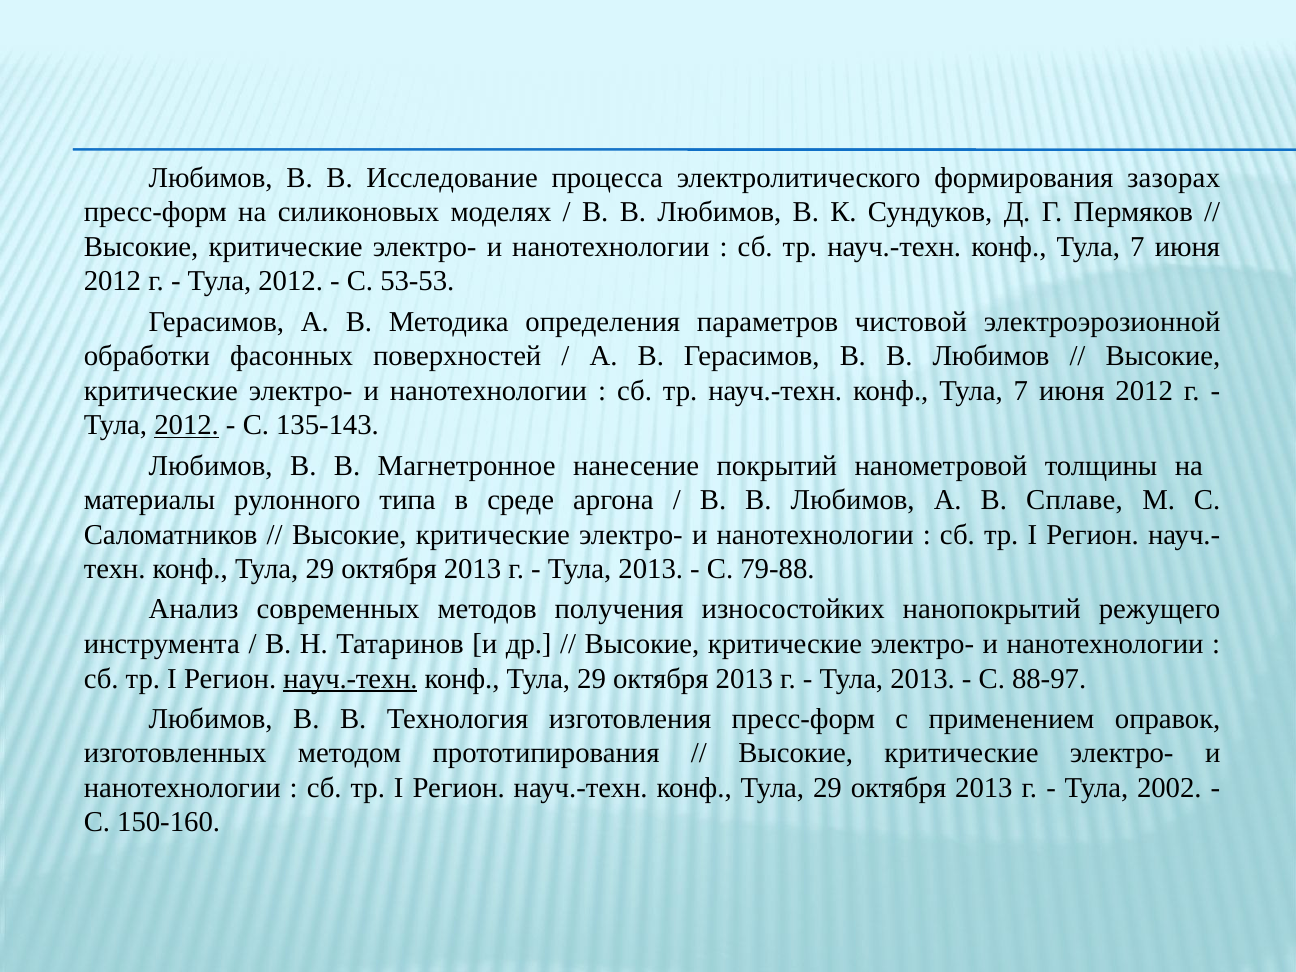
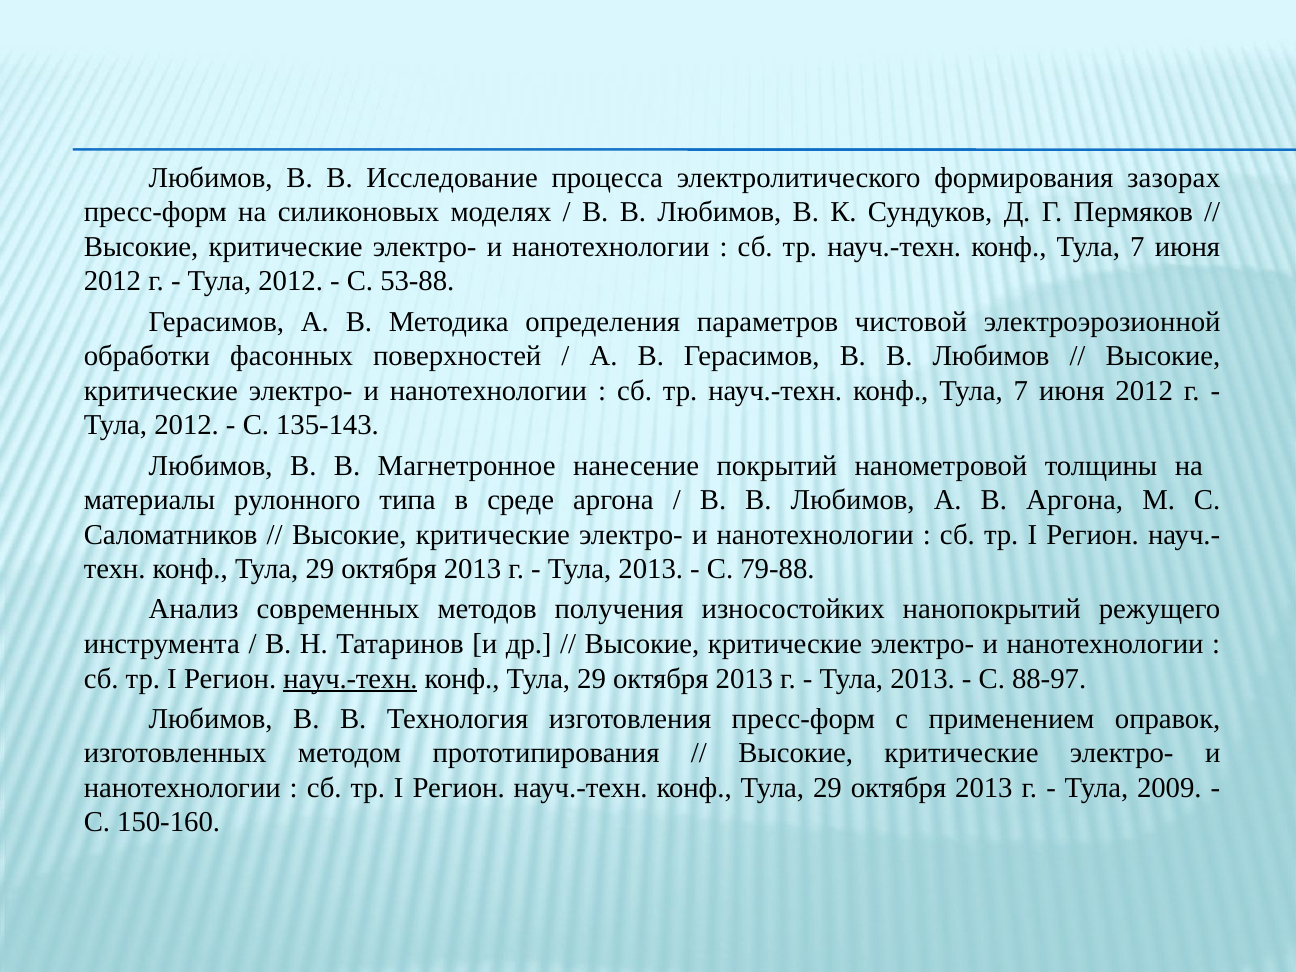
53-53: 53-53 -> 53-88 (417, 281)
2012 underline: present -> none (187, 425)
В Сплаве: Сплаве -> Аргона (1075, 500)
2002: 2002 -> 2009 (1169, 788)
